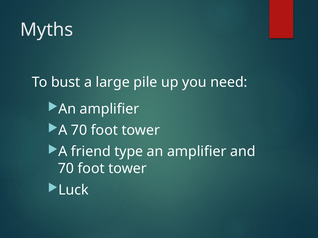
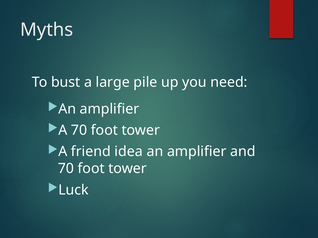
type: type -> idea (129, 152)
